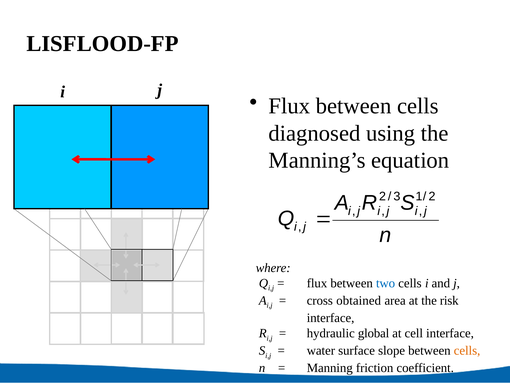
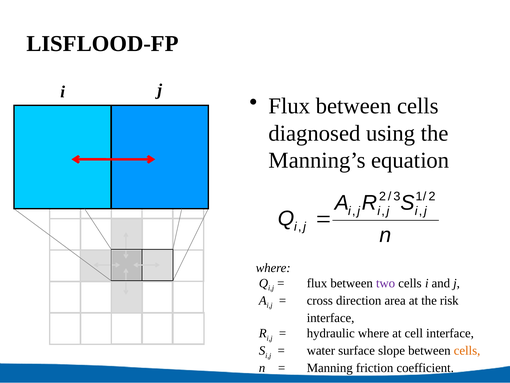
two colour: blue -> purple (386, 283)
obtained: obtained -> direction (359, 300)
hydraulic global: global -> where (374, 333)
